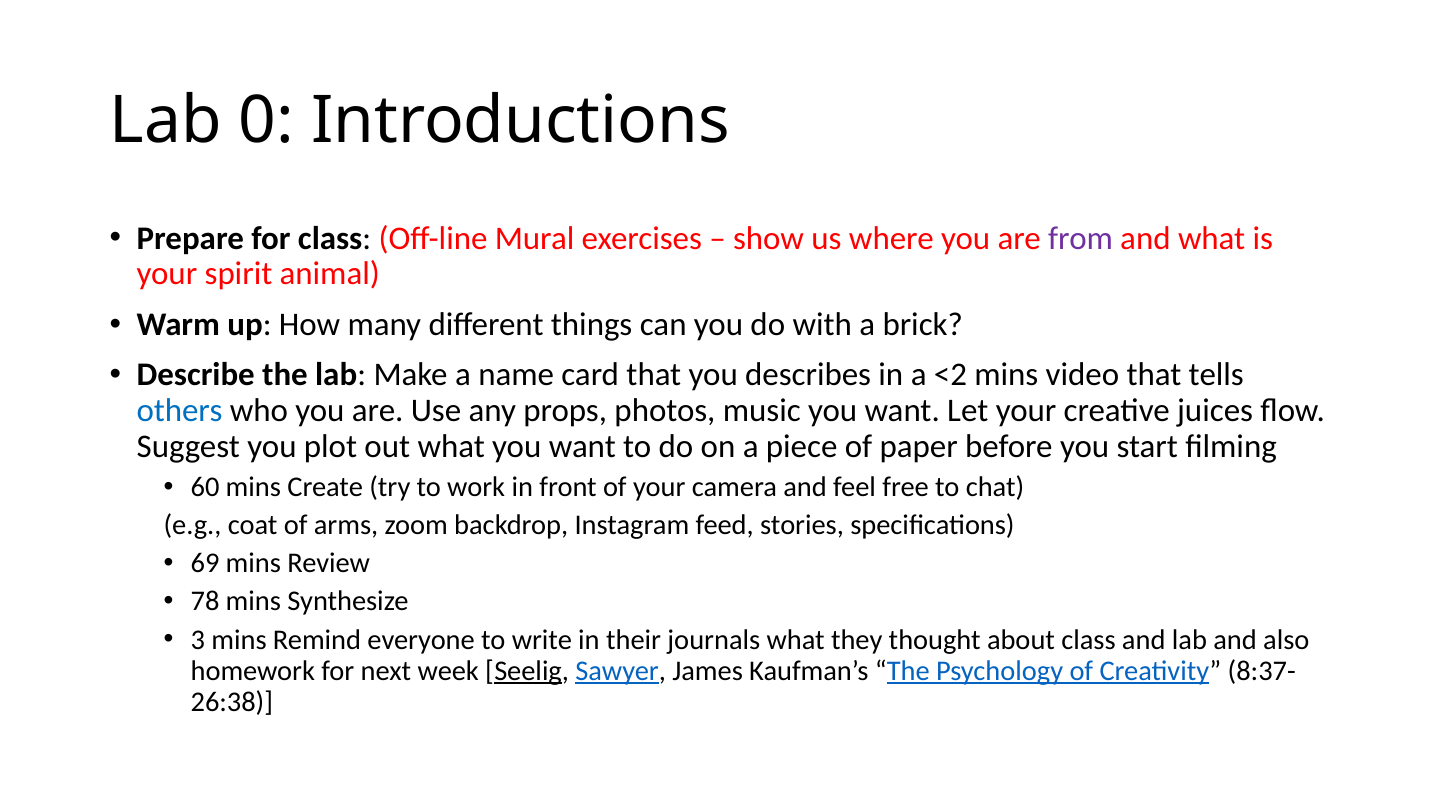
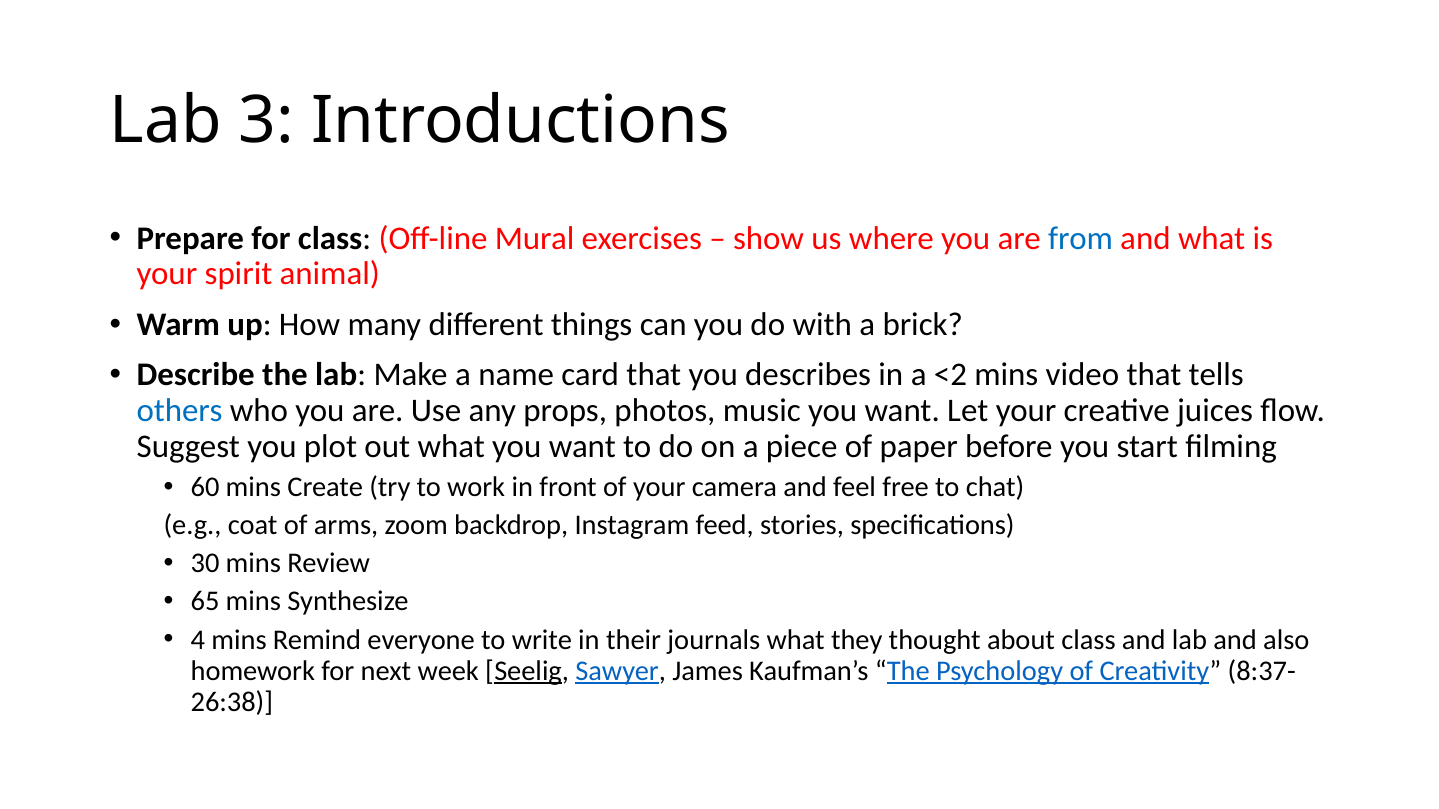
0: 0 -> 3 (267, 121)
from colour: purple -> blue (1081, 238)
69: 69 -> 30 (205, 564)
78: 78 -> 65 (205, 602)
3: 3 -> 4 (198, 640)
